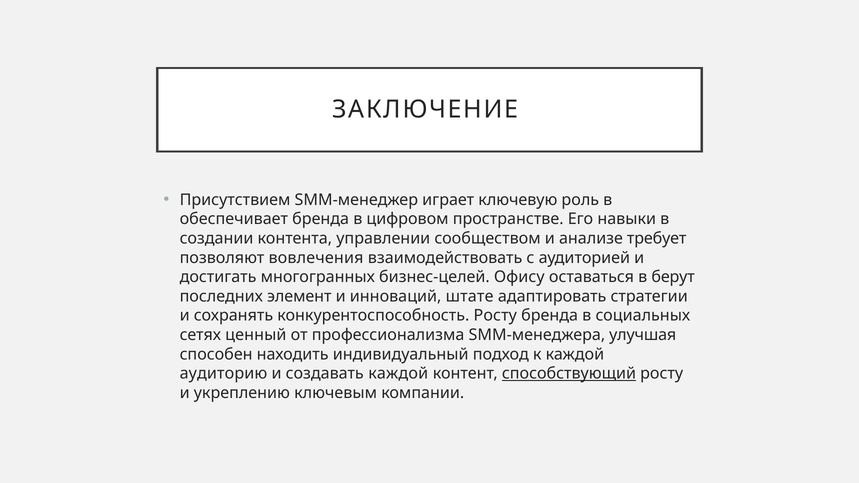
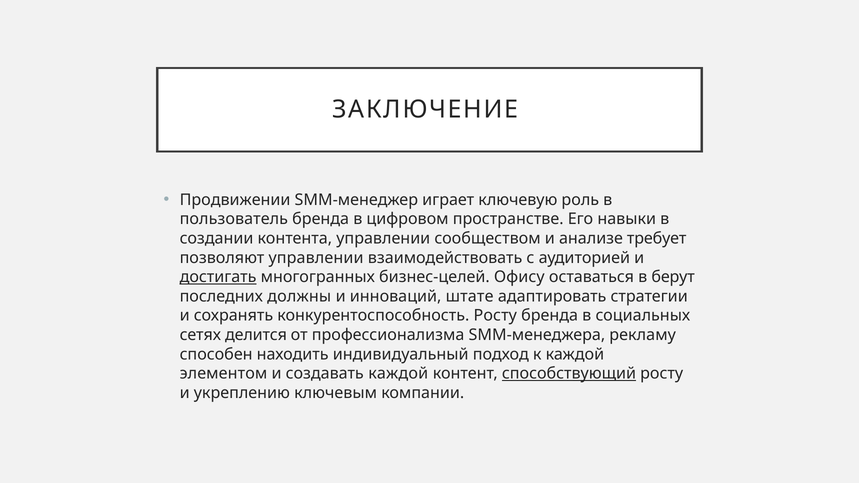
Присутствием: Присутствием -> Продвижении (235, 200)
обеспечивает: обеспечивает -> пользователь (234, 219)
позволяют вовлечения: вовлечения -> управлении (316, 258)
достигать underline: none -> present (218, 277)
элемент: элемент -> должны (299, 296)
ценный: ценный -> делится (256, 335)
улучшая: улучшая -> рекламу (643, 335)
аудиторию: аудиторию -> элементом (223, 374)
